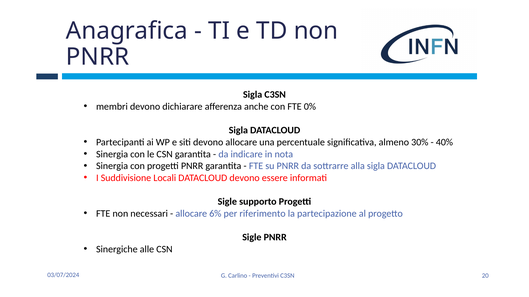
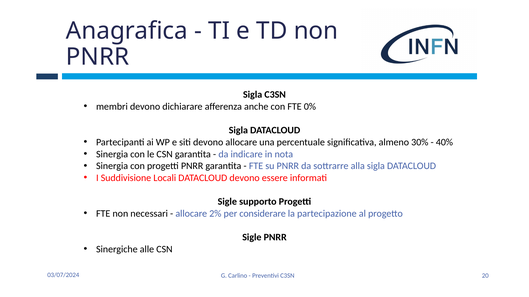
6%: 6% -> 2% (215, 214)
riferimento: riferimento -> considerare (263, 214)
